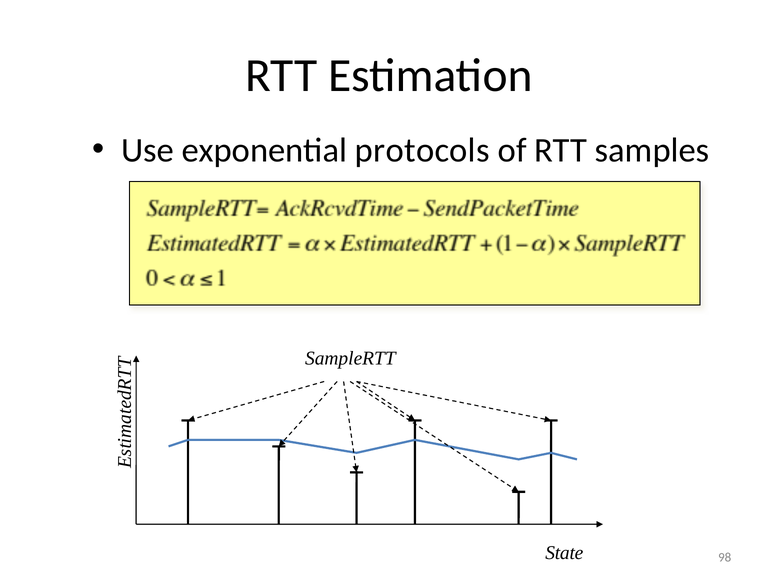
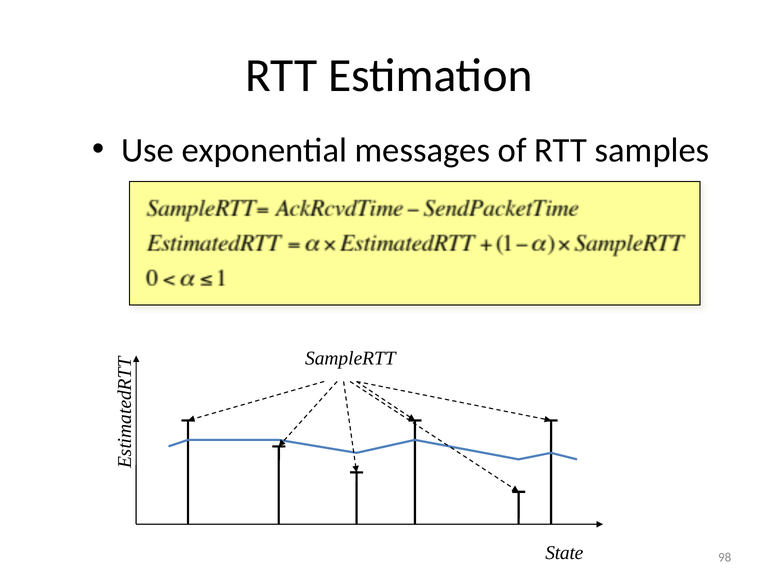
protocols: protocols -> messages (422, 150)
